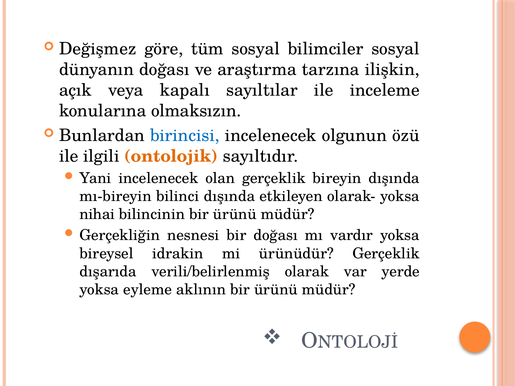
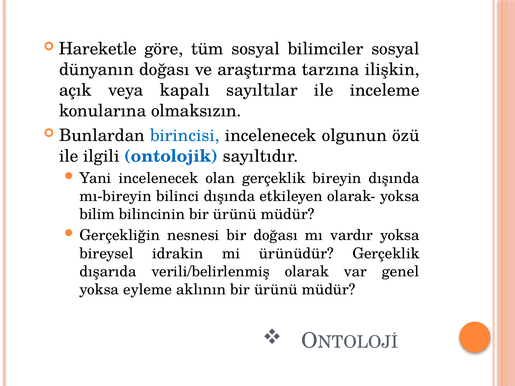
Değişmez: Değişmez -> Hareketle (98, 49)
ontolojik colour: orange -> blue (171, 156)
nihai: nihai -> bilim (97, 215)
yerde: yerde -> genel (401, 272)
